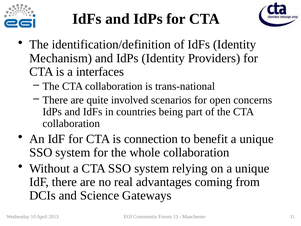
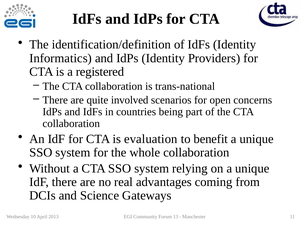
Mechanism: Mechanism -> Informatics (61, 58)
interfaces: interfaces -> registered (100, 72)
connection: connection -> evaluation (151, 139)
